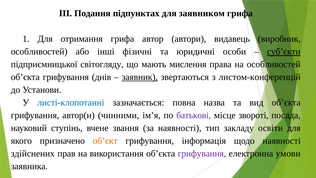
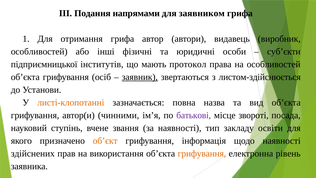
підпунктах: підпунктах -> напрямами (136, 13)
суб’єкти underline: present -> none (284, 52)
світогляду: світогляду -> інститутів (102, 64)
мислення: мислення -> протокол (188, 64)
днів: днів -> осіб (101, 77)
листом-конференцій: листом-конференцій -> листом-здійснюється (260, 77)
листі-клопотанні colour: blue -> orange (71, 102)
грифування colour: purple -> orange (202, 153)
умови: умови -> рівень (288, 153)
